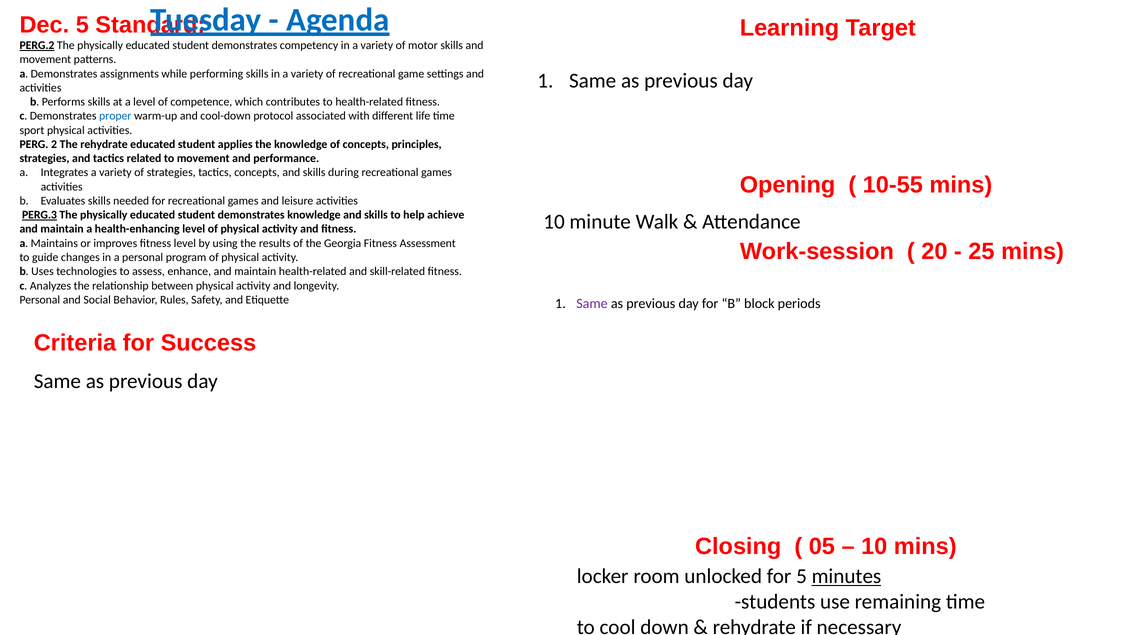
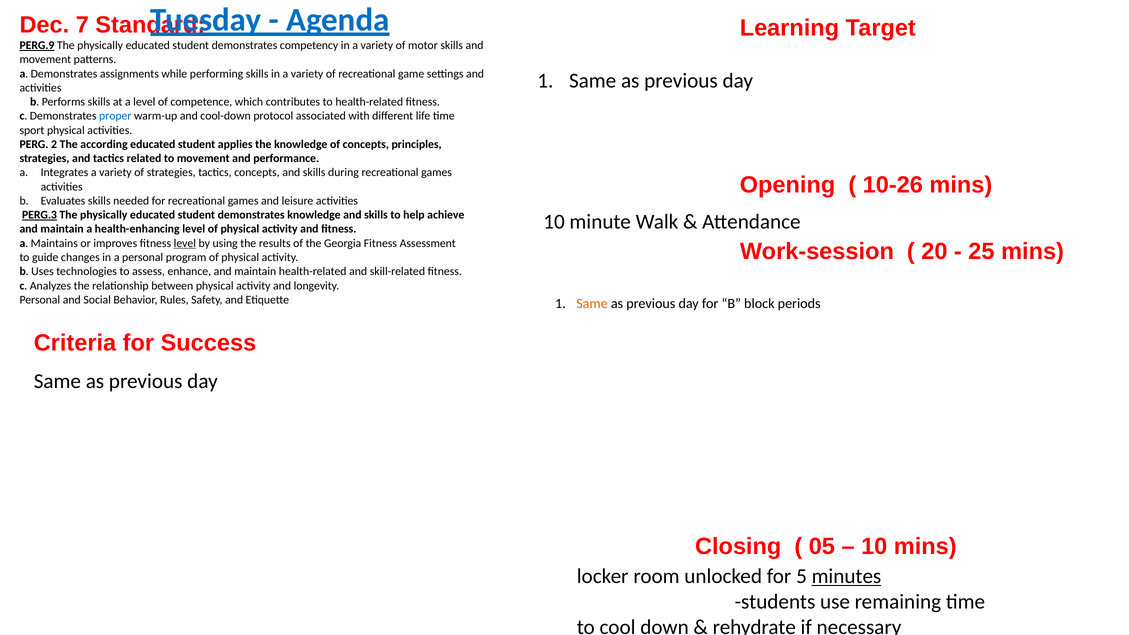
Dec 5: 5 -> 7 (82, 25)
PERG.2: PERG.2 -> PERG.9 (37, 45)
The rehydrate: rehydrate -> according (104, 144)
10-55: 10-55 -> 10-26 (893, 185)
level underline: none -> present (185, 243)
Same colour: purple -> orange (592, 304)
